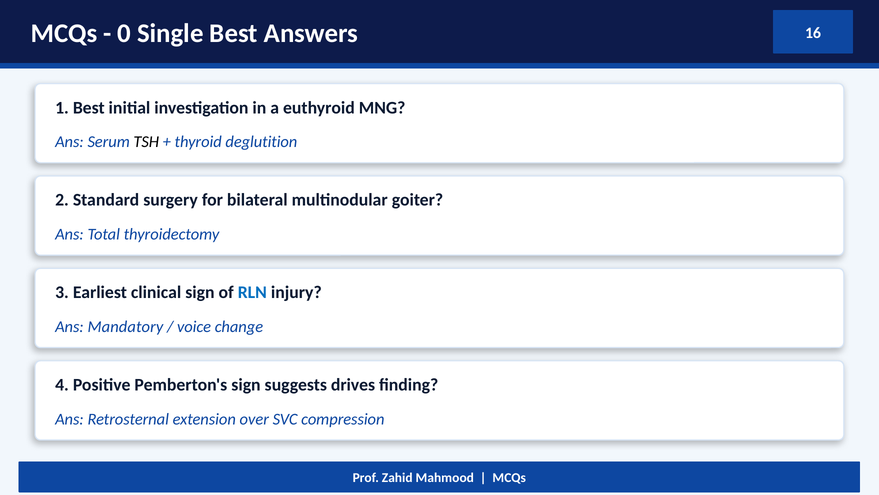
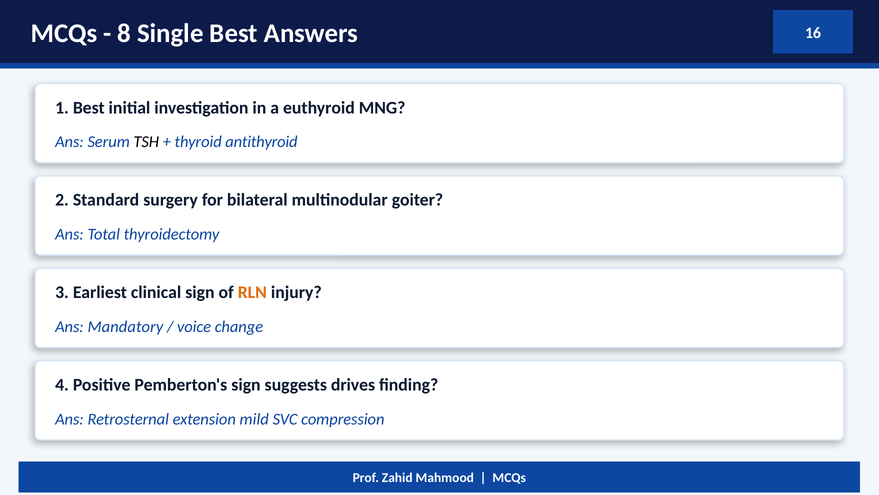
0: 0 -> 8 (124, 33)
deglutition: deglutition -> antithyroid (261, 142)
RLN colour: blue -> orange (252, 292)
over: over -> mild (254, 419)
